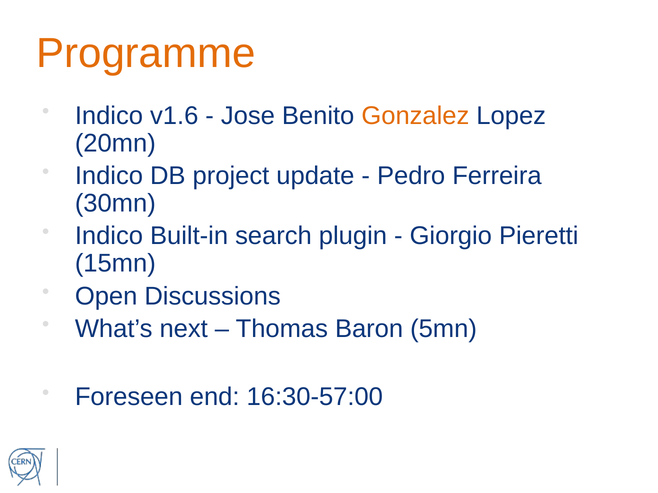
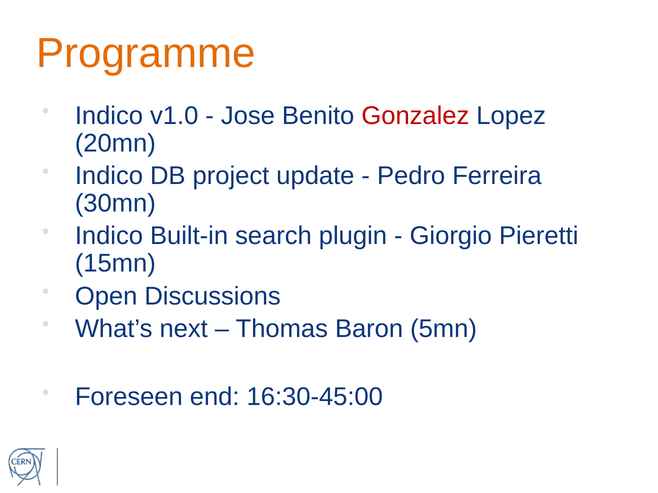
v1.6: v1.6 -> v1.0 (174, 116)
Gonzalez colour: orange -> red (415, 116)
16:30-57:00: 16:30-57:00 -> 16:30-45:00 (315, 397)
